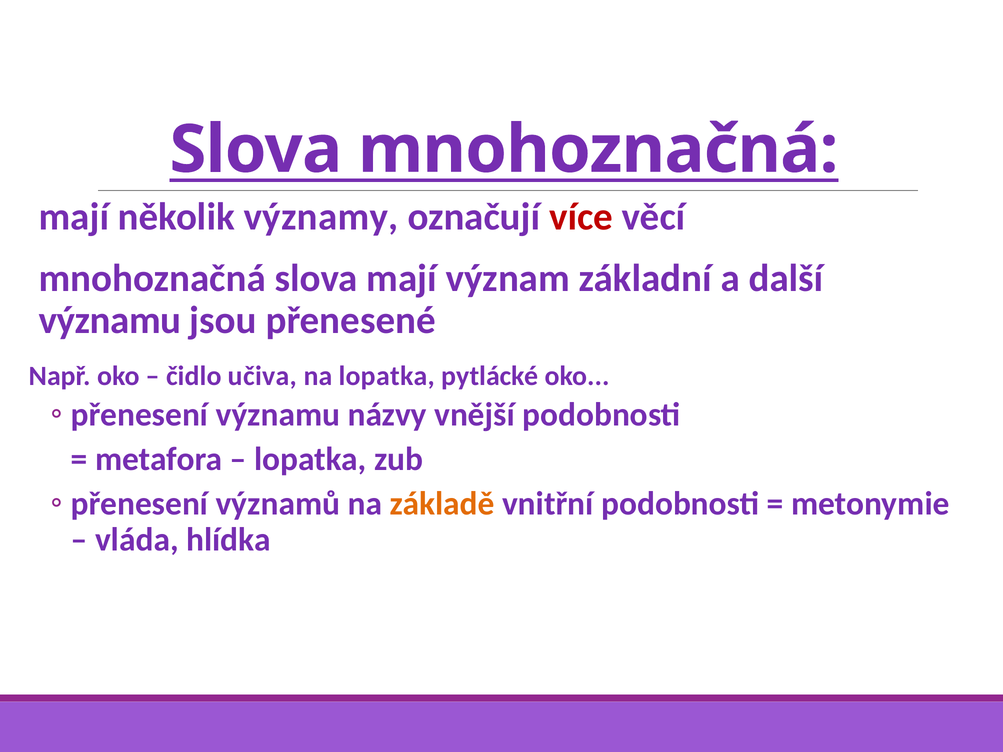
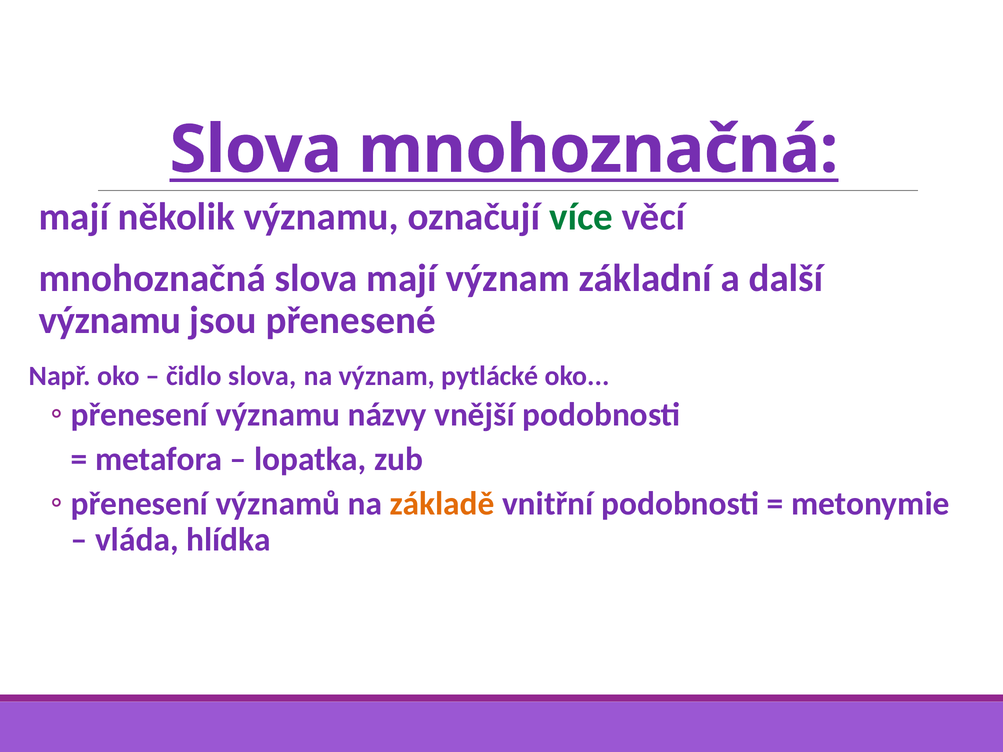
několik významy: významy -> významu (321, 217)
více colour: red -> green (581, 217)
čidlo učiva: učiva -> slova (262, 376)
na lopatka: lopatka -> význam (387, 376)
